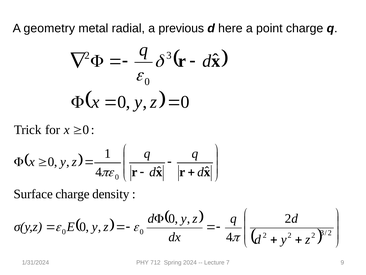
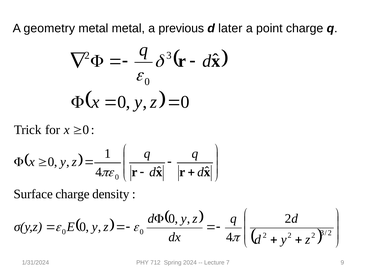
metal radial: radial -> metal (128, 28)
here: here -> later (230, 28)
